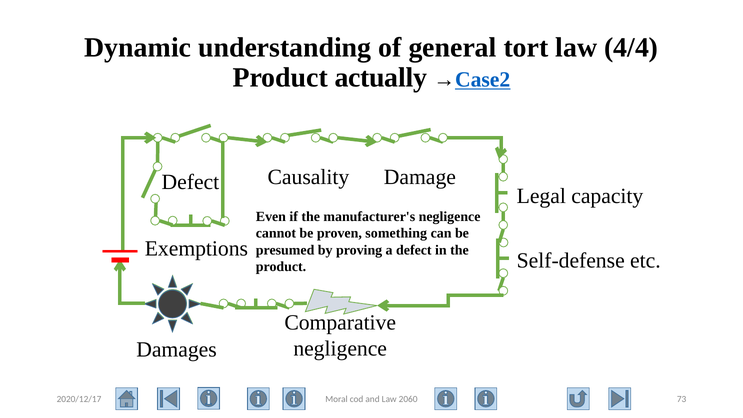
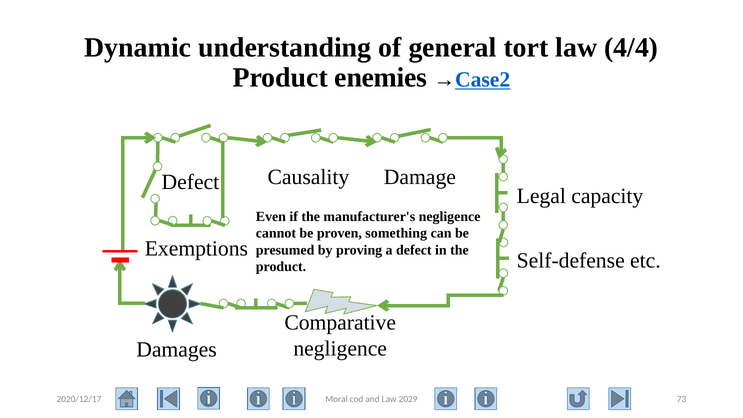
actually: actually -> enemies (381, 77)
2060: 2060 -> 2029 (408, 399)
